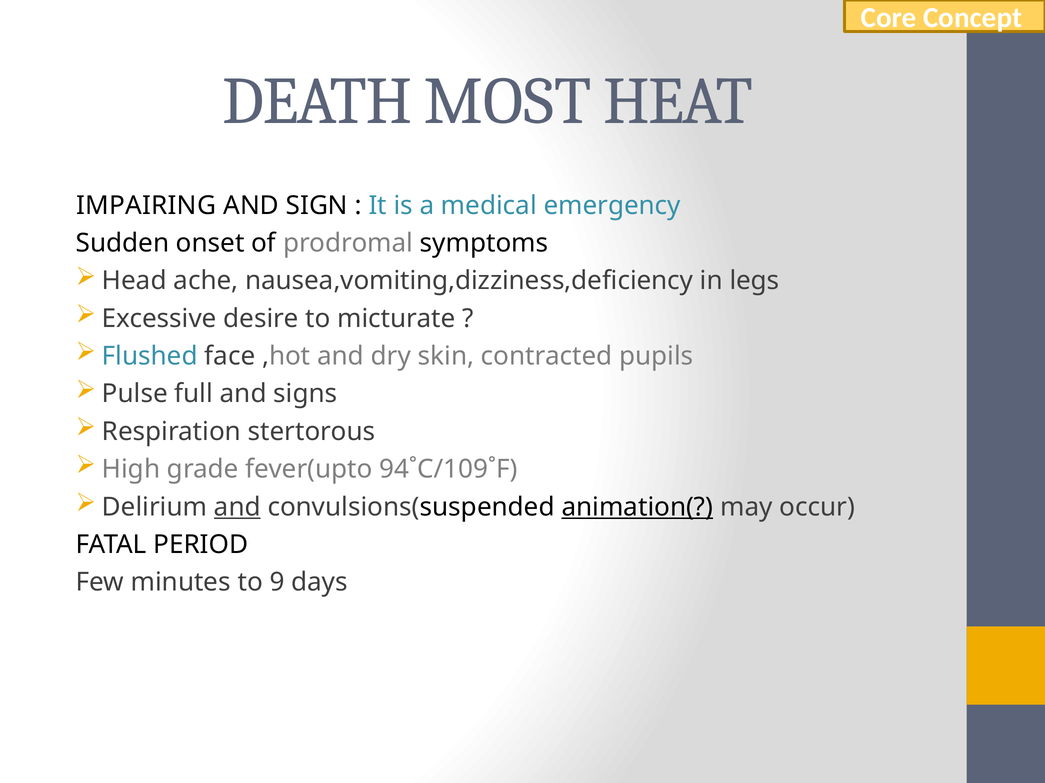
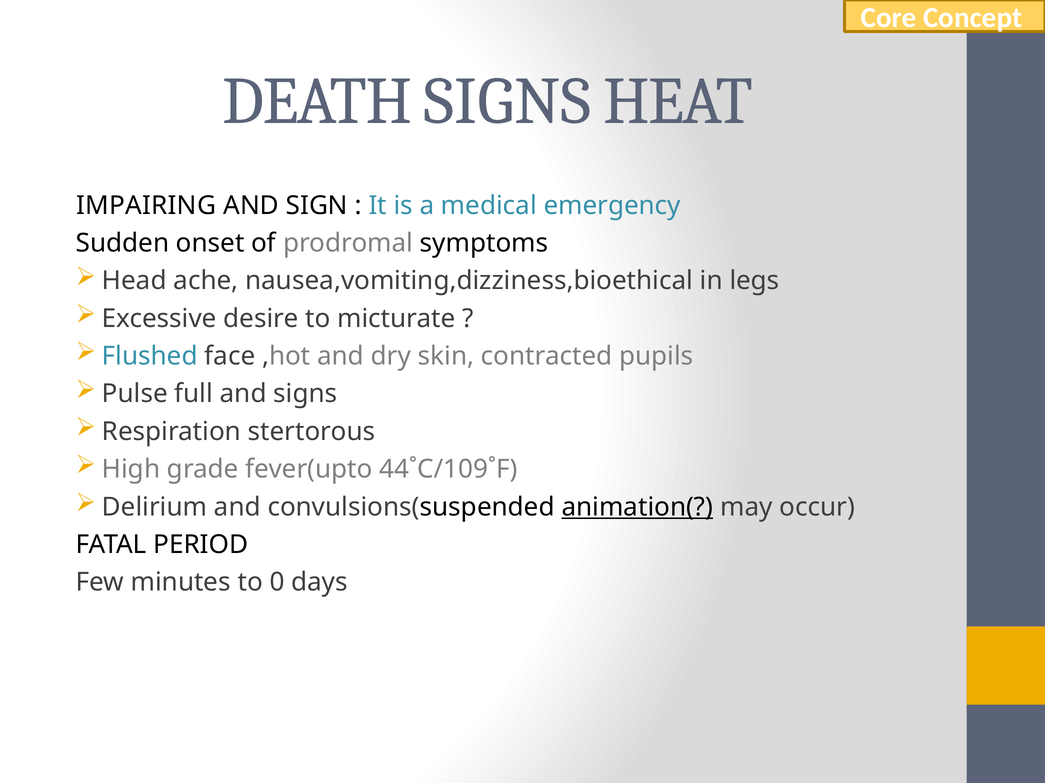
DEATH MOST: MOST -> SIGNS (507, 101)
nausea,vomiting,dizziness,deficiency: nausea,vomiting,dizziness,deficiency -> nausea,vomiting,dizziness,bioethical (469, 281)
94˚C/109˚F: 94˚C/109˚F -> 44˚C/109˚F (449, 470)
and underline: present -> none (237, 507)
9: 9 -> 0 (277, 583)
